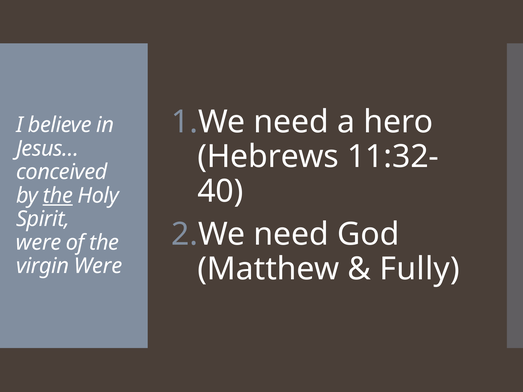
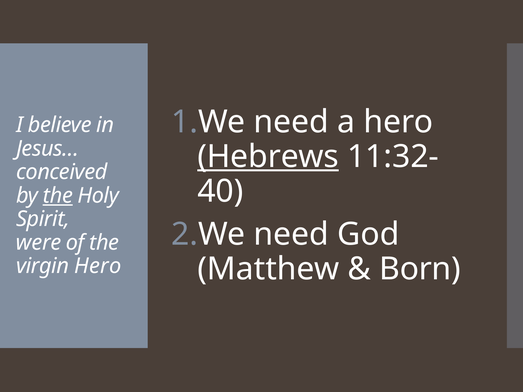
Hebrews underline: none -> present (268, 157)
virgin Were: Were -> Hero (98, 266)
Fully: Fully -> Born (420, 269)
